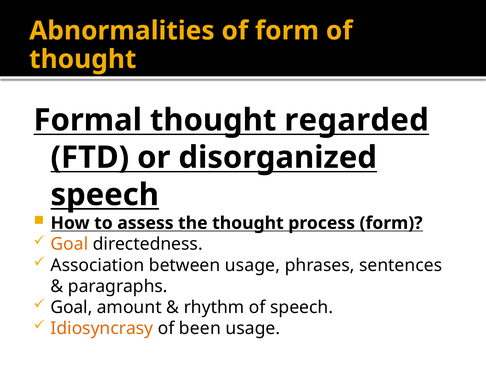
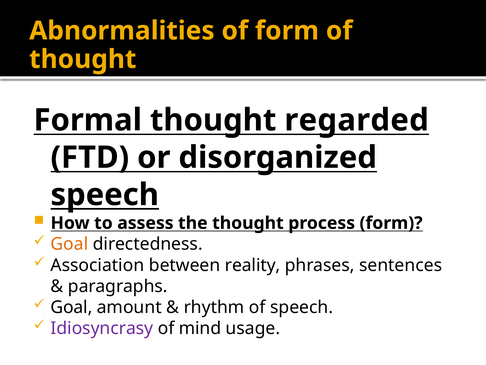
between usage: usage -> reality (253, 265)
Idiosyncrasy colour: orange -> purple (102, 328)
been: been -> mind (200, 328)
